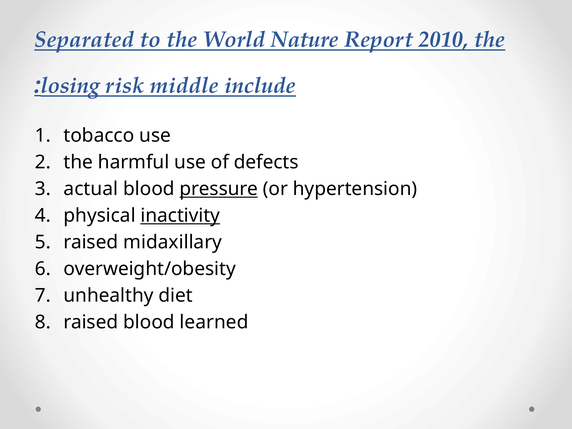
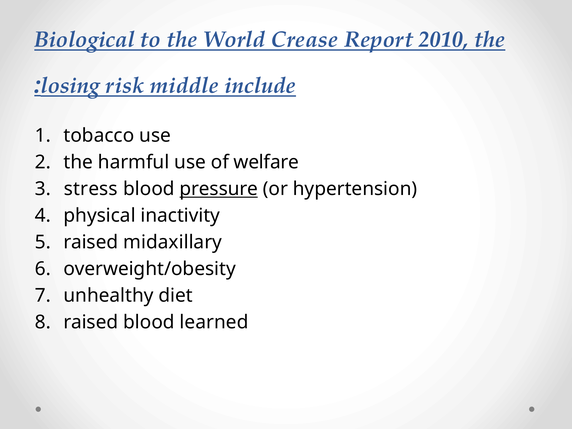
Separated: Separated -> Biological (84, 39)
Nature: Nature -> Crease (304, 39)
defects: defects -> welfare (266, 162)
actual: actual -> stress (91, 189)
inactivity underline: present -> none (180, 216)
